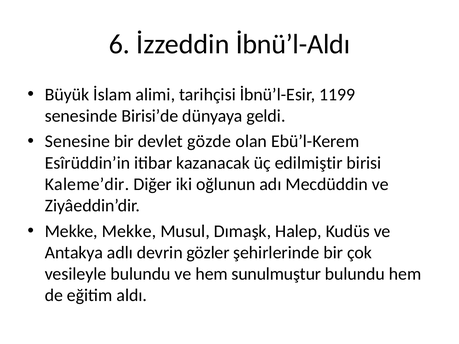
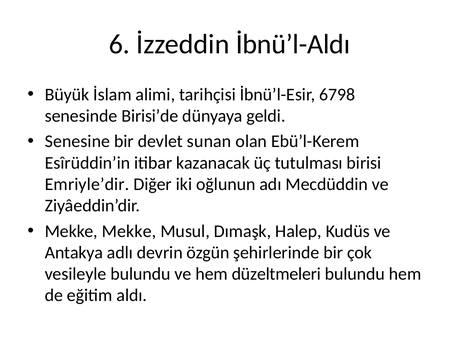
1199: 1199 -> 6798 (337, 95)
gözde: gözde -> sunan (209, 142)
edilmiştir: edilmiştir -> tutulması (309, 163)
Kaleme’dir: Kaleme’dir -> Emriyle’dir (87, 184)
gözler: gözler -> özgün (208, 253)
sunulmuştur: sunulmuştur -> düzeltmeleri (276, 274)
